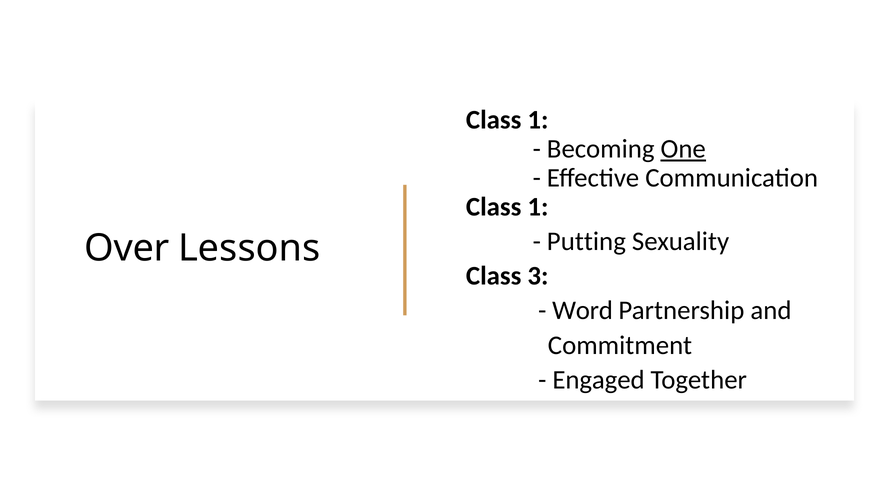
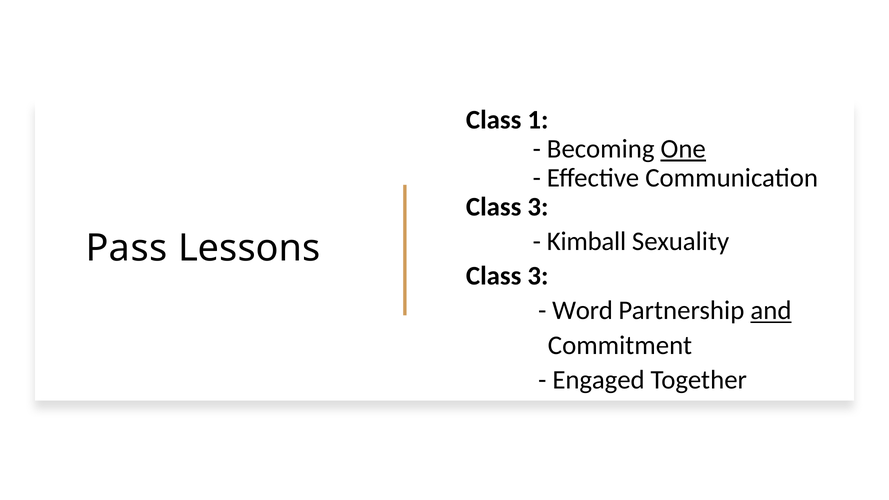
1: 1 -> 3 (538, 207)
Putting: Putting -> Kimball (587, 242)
Over: Over -> Pass (126, 248)
and underline: none -> present (771, 311)
